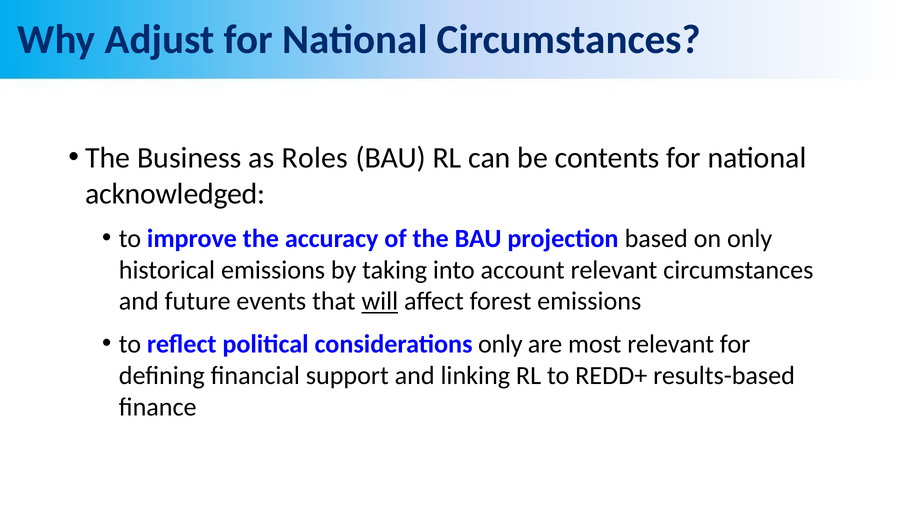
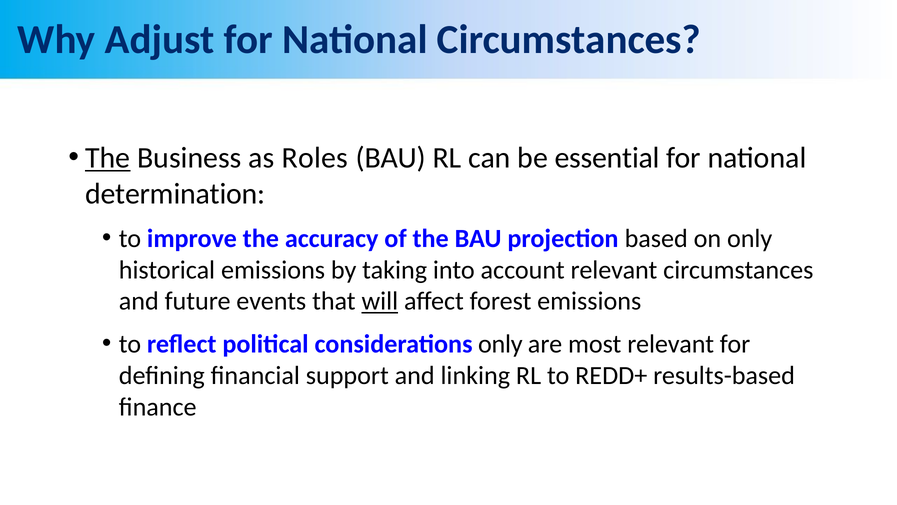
The underline: none -> present (108, 158)
contents: contents -> essential (607, 158)
acknowledged: acknowledged -> determination (175, 194)
